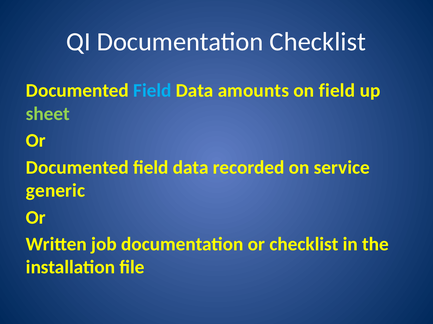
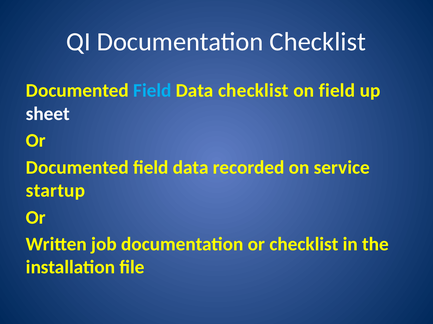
Data amounts: amounts -> checklist (253, 91)
sheet colour: light green -> white (48, 114)
generic: generic -> startup (55, 191)
